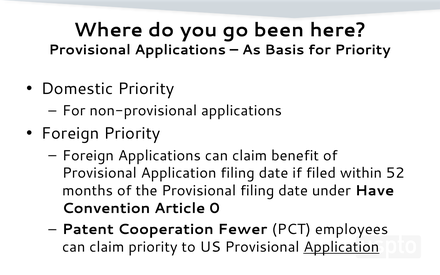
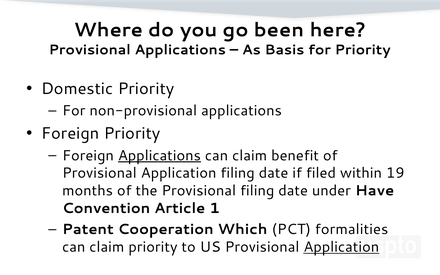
Applications underline: none -> present (159, 156)
52: 52 -> 19 (395, 173)
0: 0 -> 1 (215, 208)
Fewer: Fewer -> Which (243, 229)
employees: employees -> formalities (352, 229)
